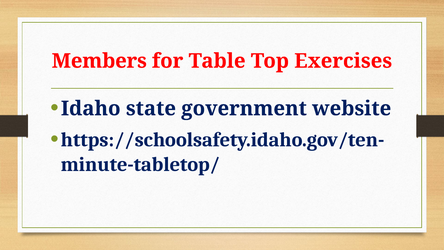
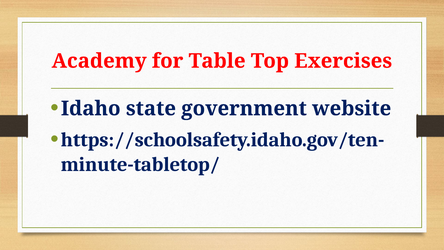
Members: Members -> Academy (99, 61)
